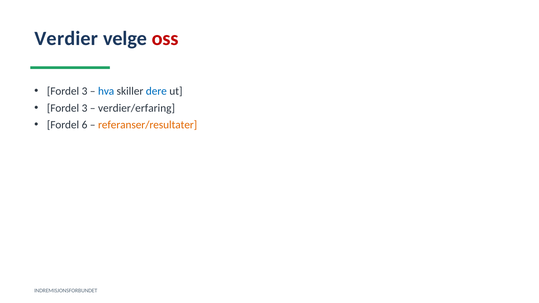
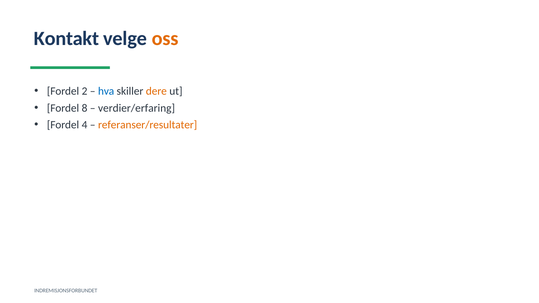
Verdier: Verdier -> Kontakt (67, 38)
oss colour: red -> orange (165, 38)
3: 3 -> 2 (85, 91)
dere colour: blue -> orange (156, 91)
3: 3 -> 8 (85, 108)
6: 6 -> 4 (85, 125)
